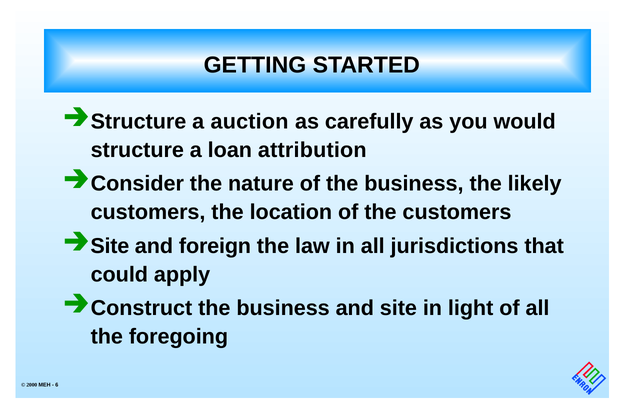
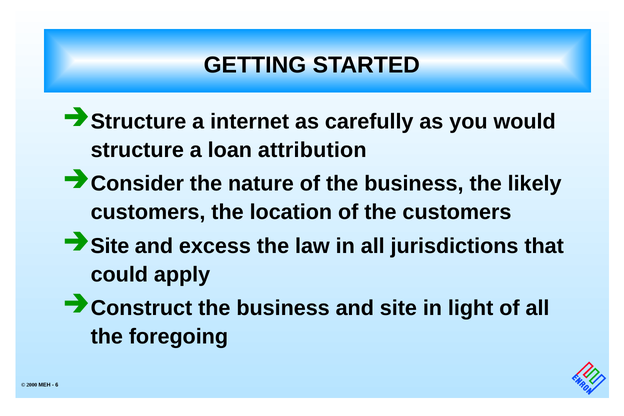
auction: auction -> internet (250, 122)
foreign: foreign -> excess (215, 246)
